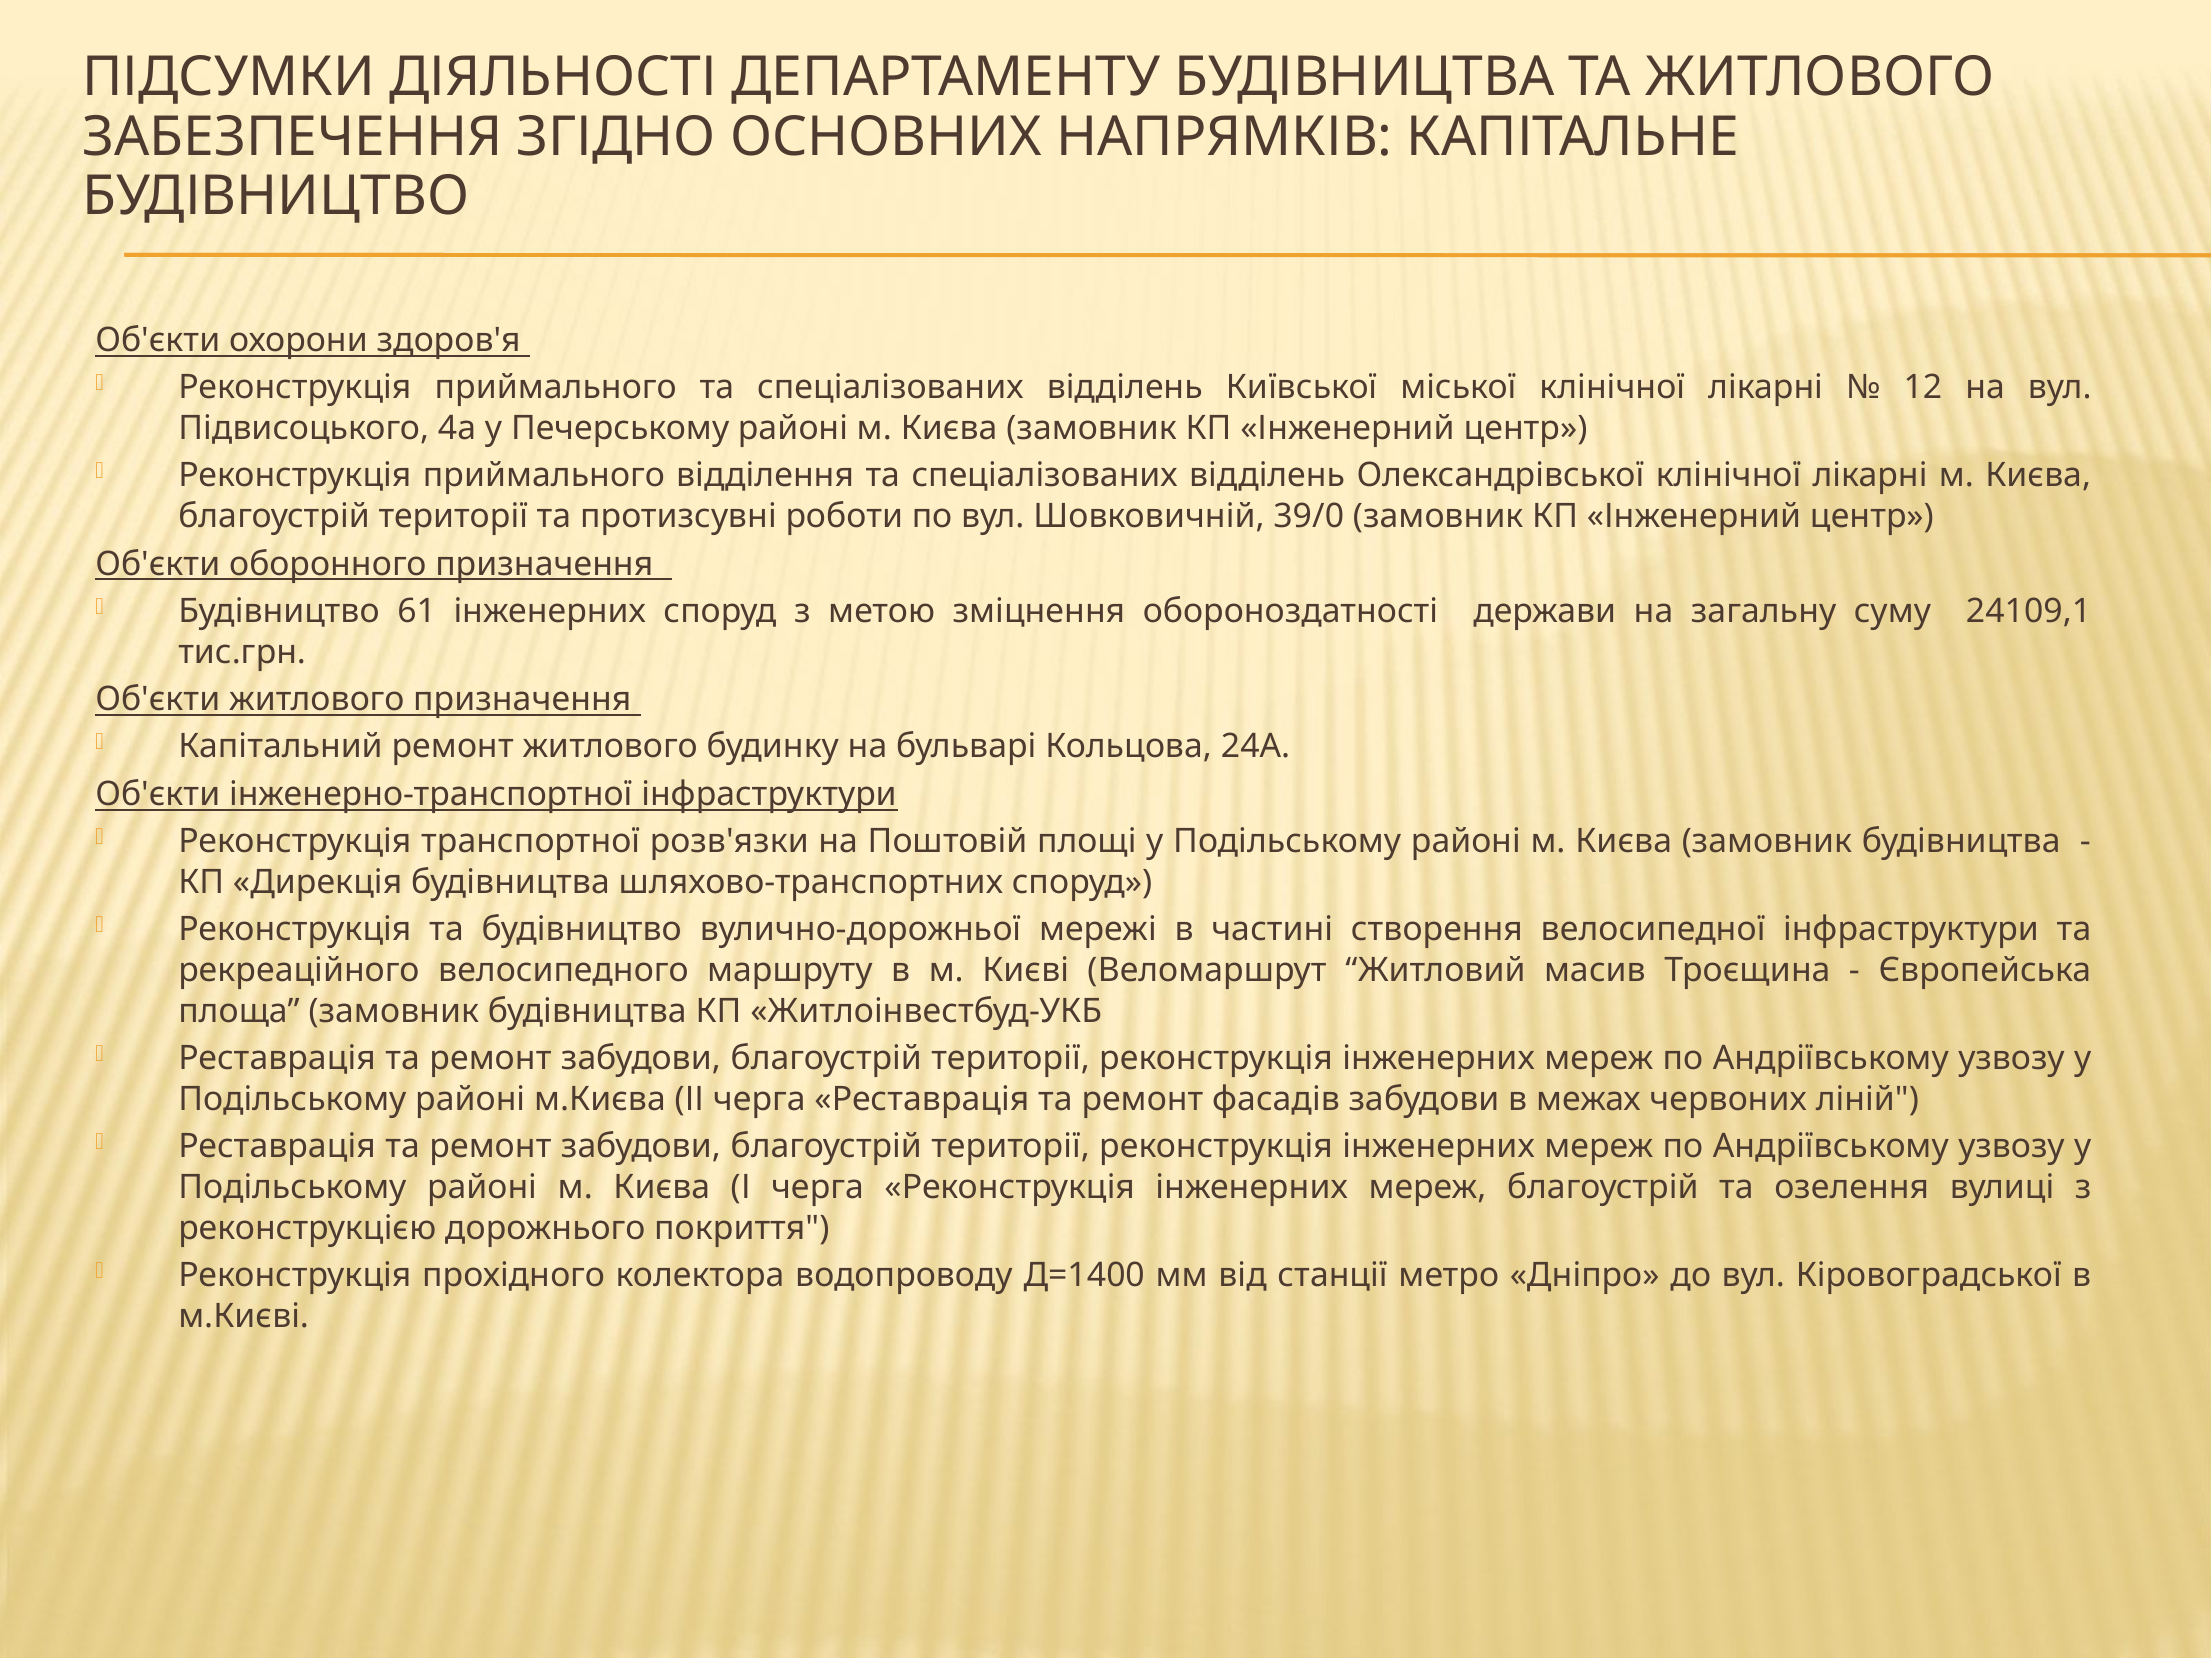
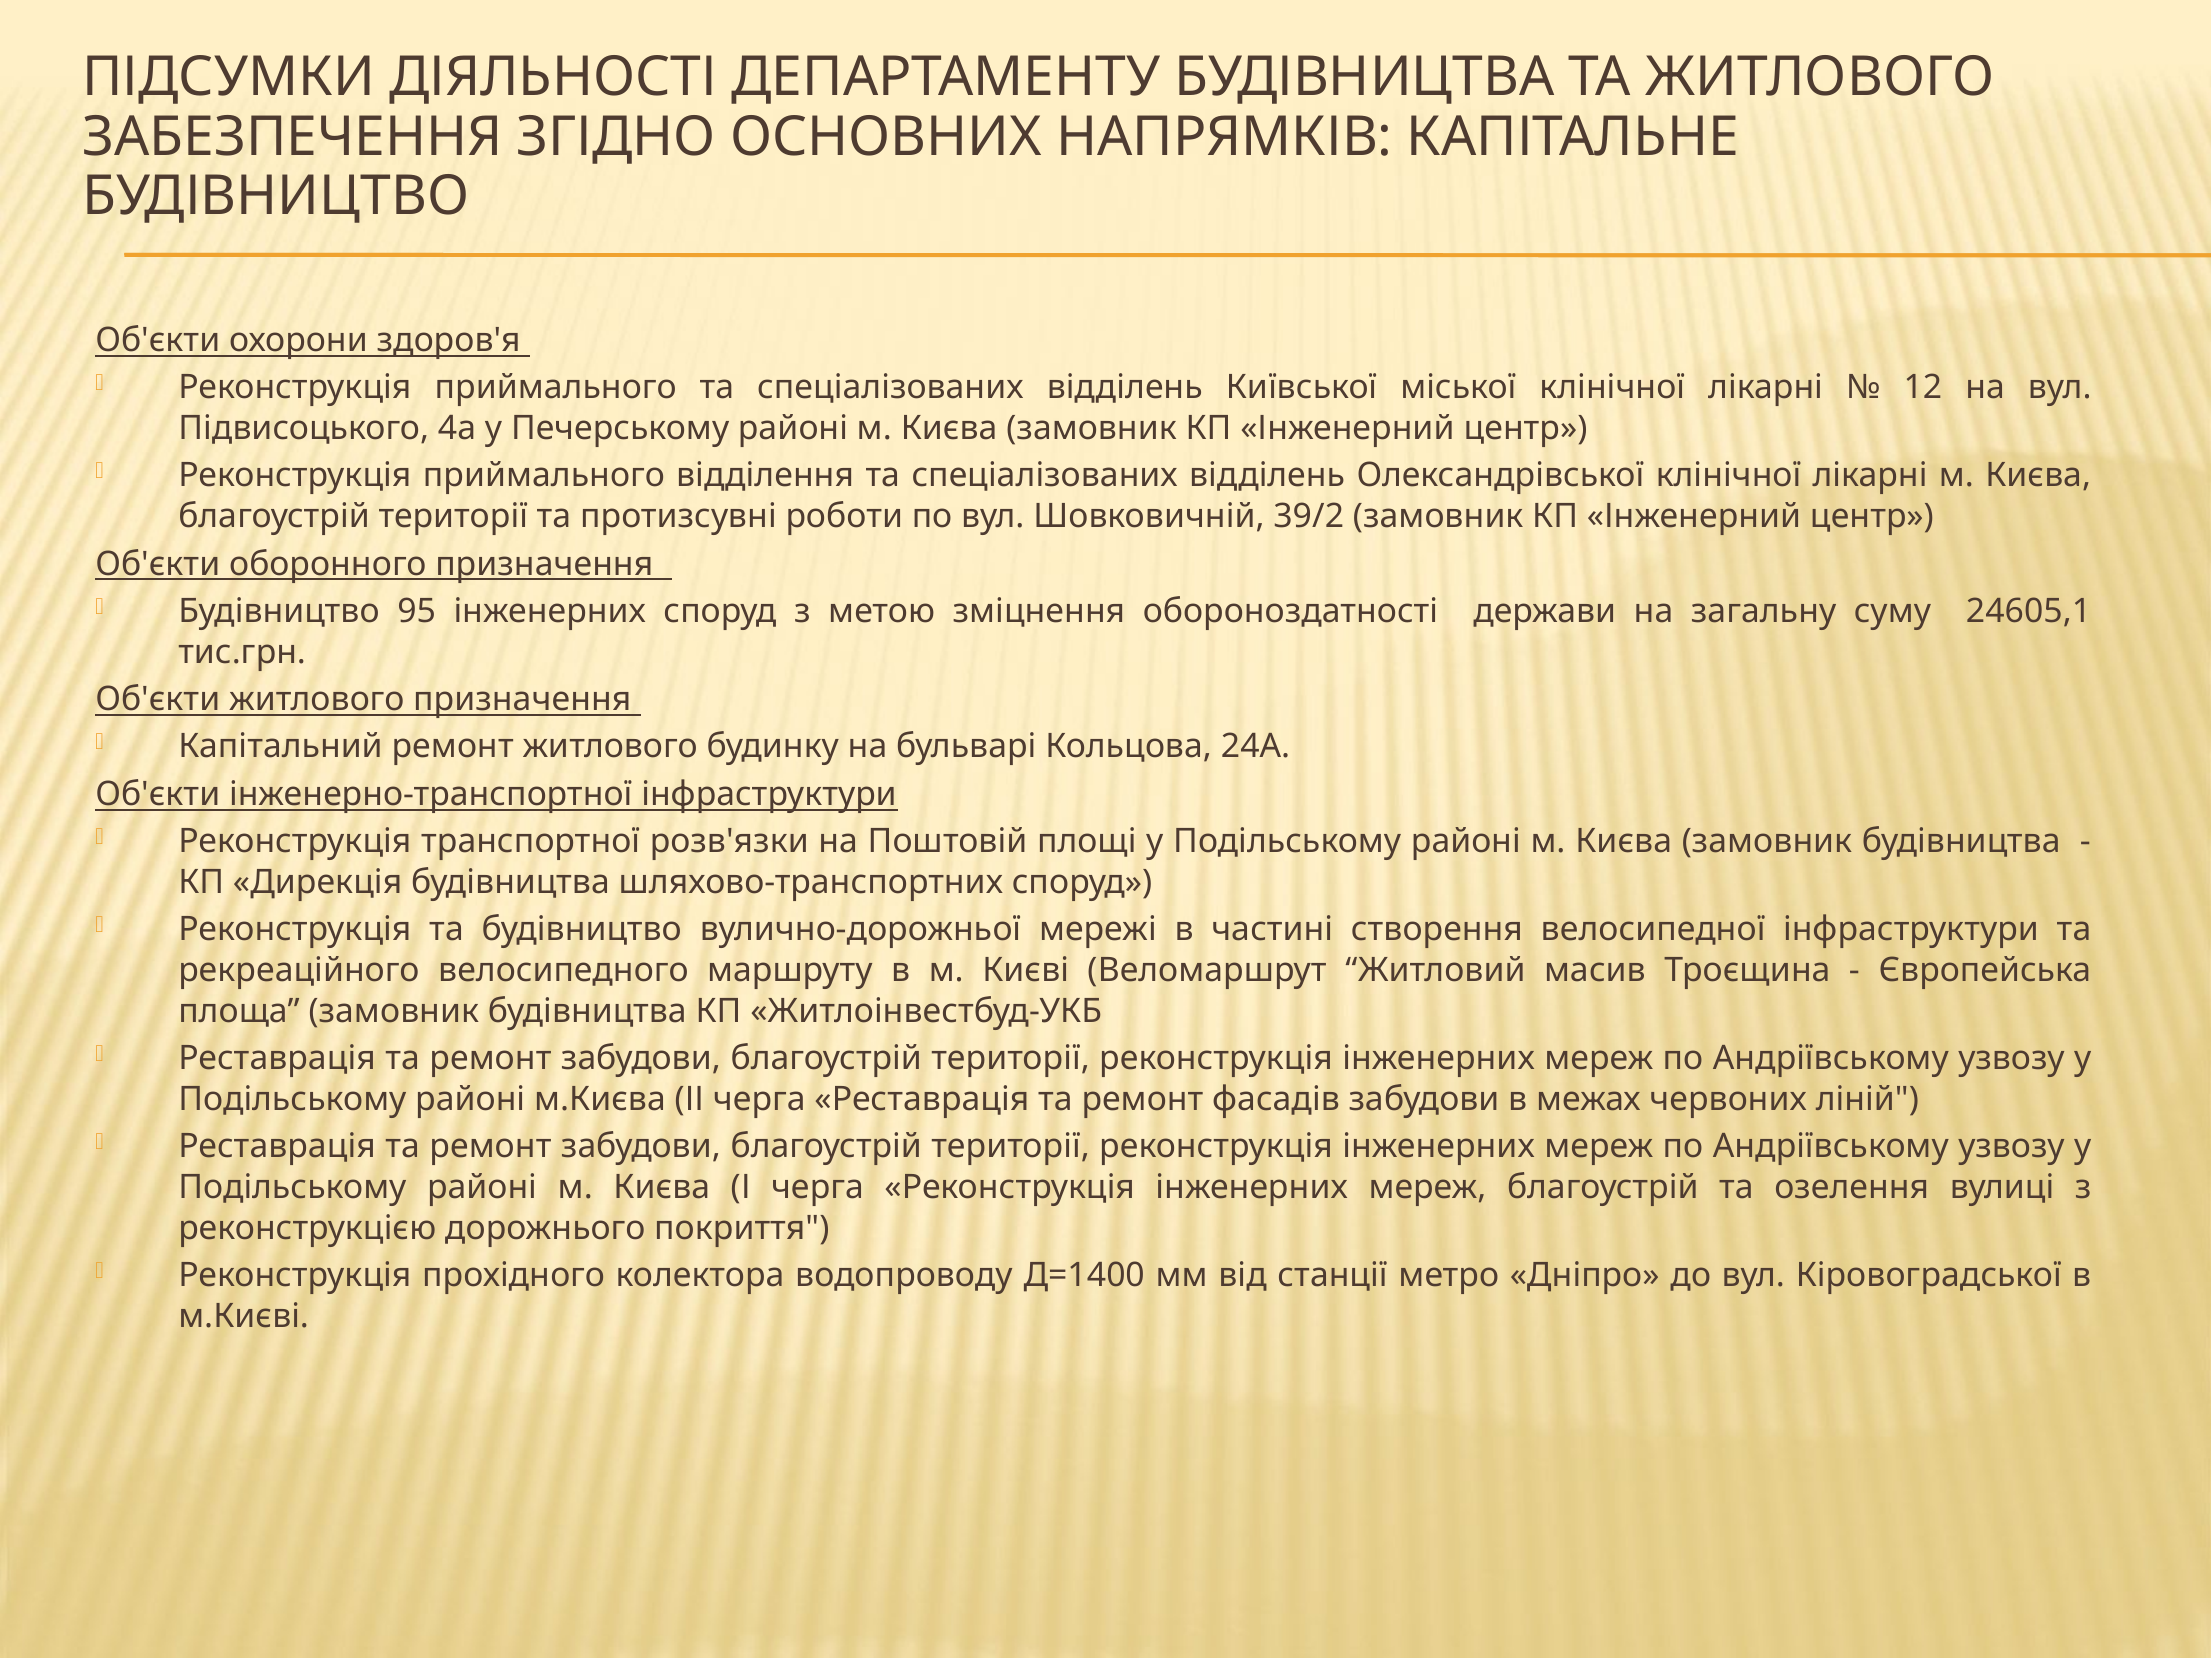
39/0: 39/0 -> 39/2 (1309, 517)
61: 61 -> 95 (417, 611)
24109,1: 24109,1 -> 24605,1 (2029, 611)
